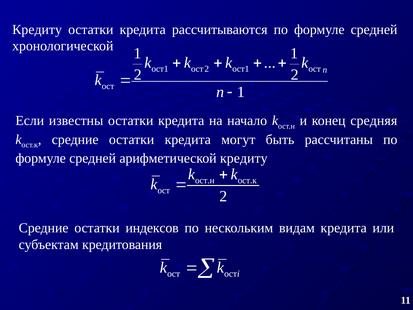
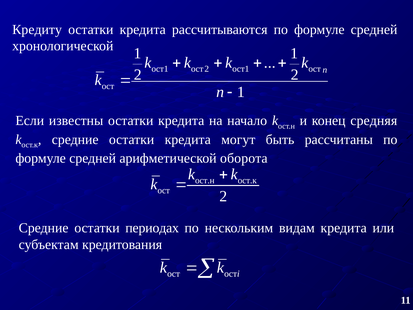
арифметической кредиту: кредиту -> оборота (244, 158)
индексов: индексов -> периодах (152, 228)
